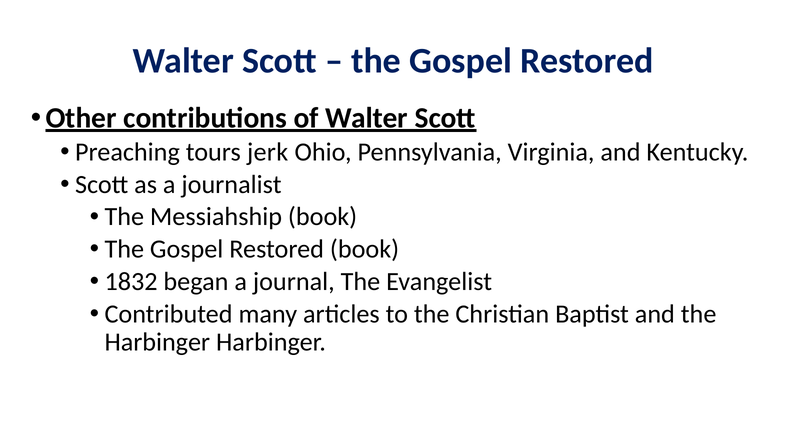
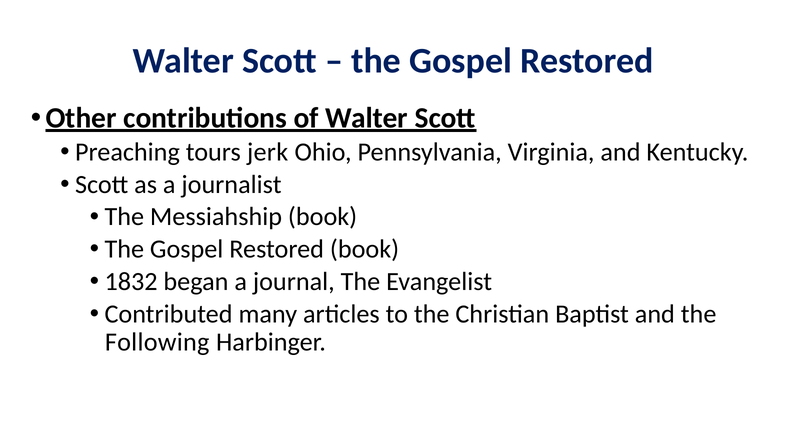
Harbinger: Harbinger -> Following (157, 342)
